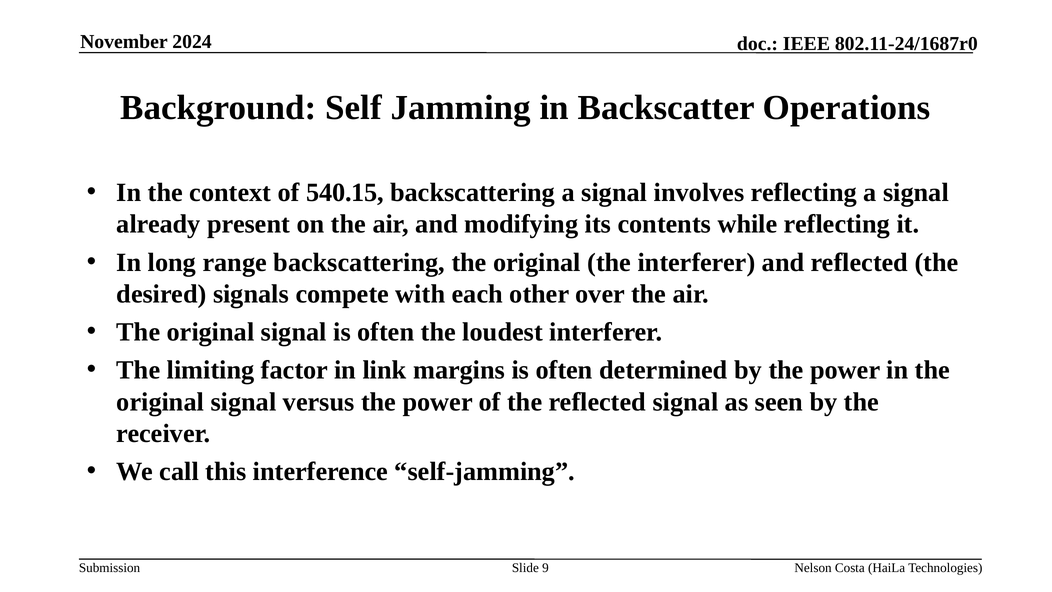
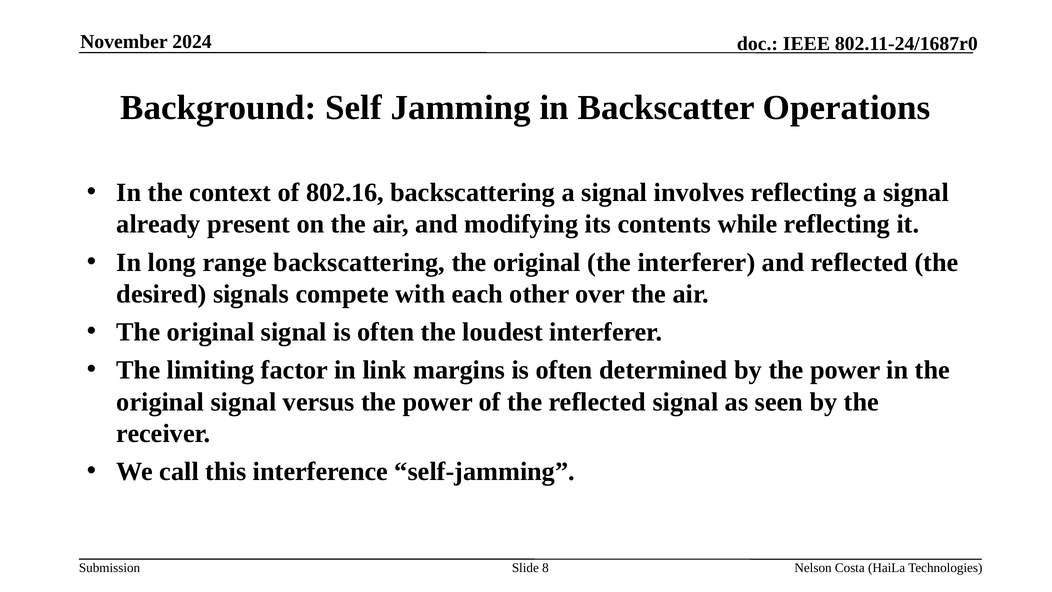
540.15: 540.15 -> 802.16 (345, 193)
9: 9 -> 8 (545, 568)
